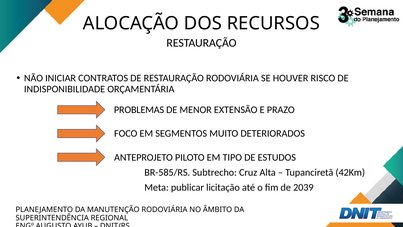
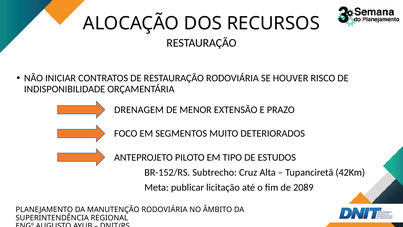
PROBLEMAS: PROBLEMAS -> DRENAGEM (139, 110)
BR-585/RS: BR-585/RS -> BR-152/RS (167, 172)
2039: 2039 -> 2089 (303, 187)
